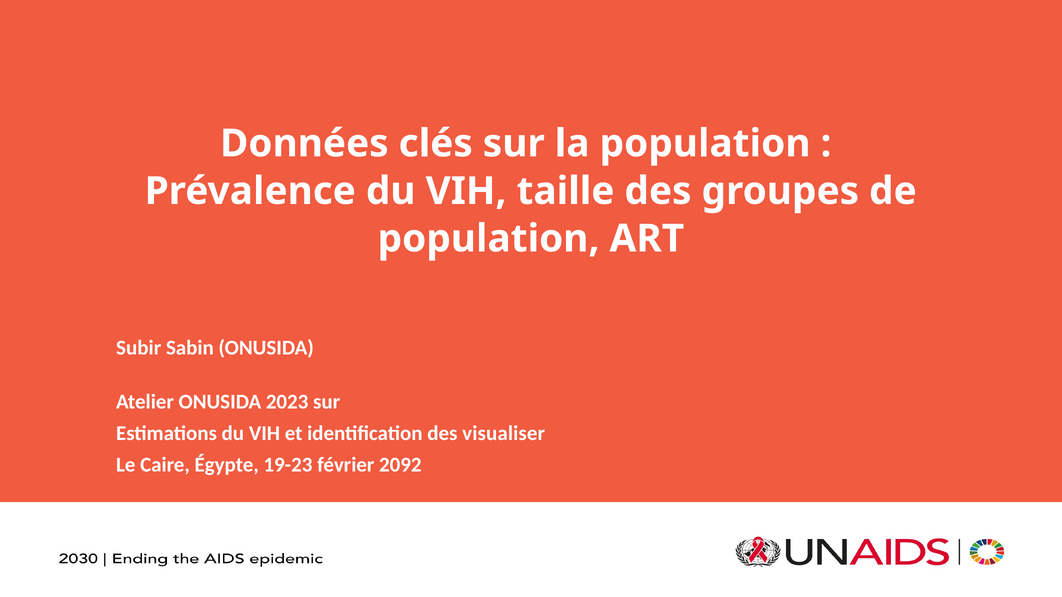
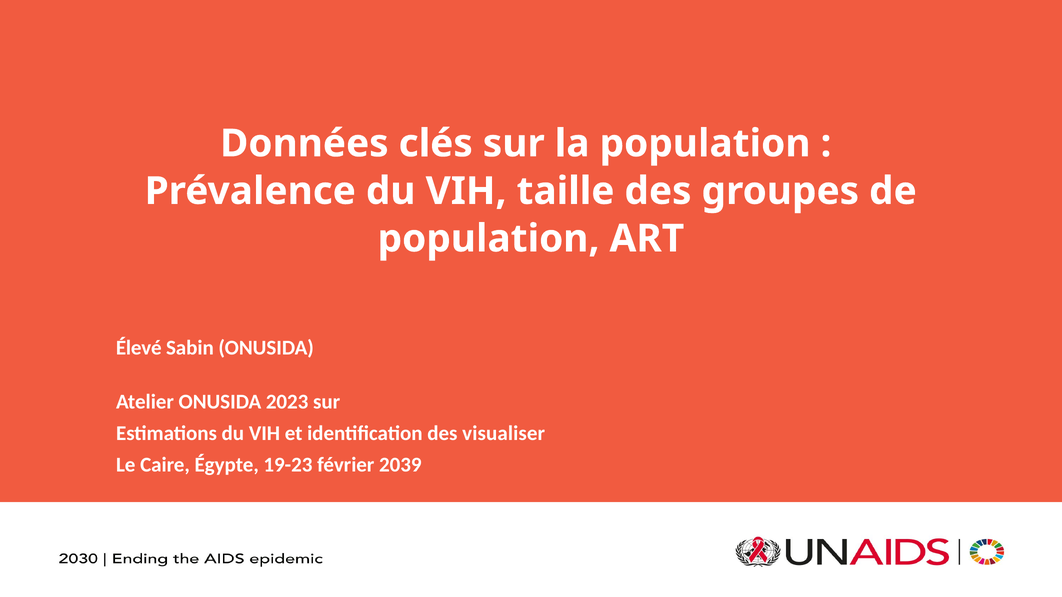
Subir: Subir -> Élevé (139, 348)
2092: 2092 -> 2039 (400, 465)
